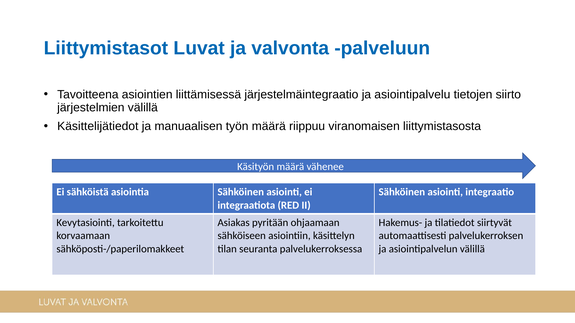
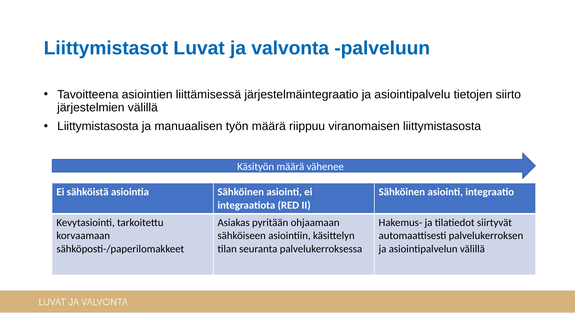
Käsittelijätiedot: Käsittelijätiedot -> Liittymistasosta (98, 126)
